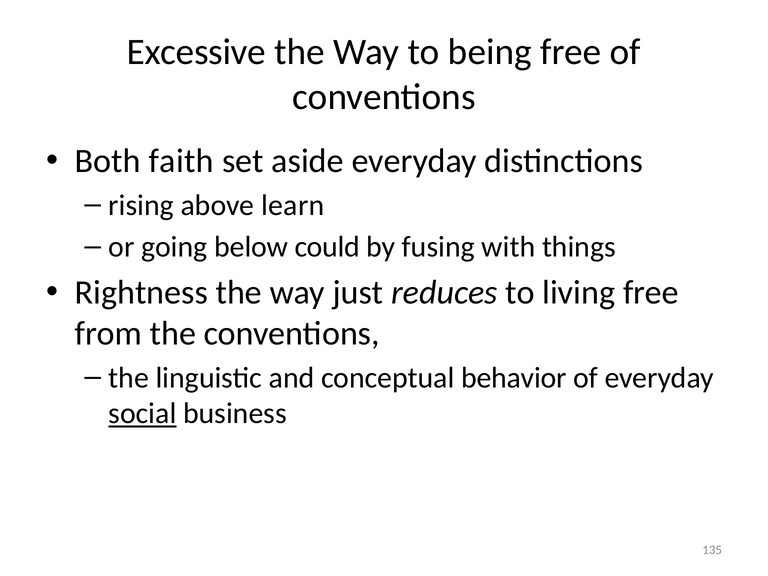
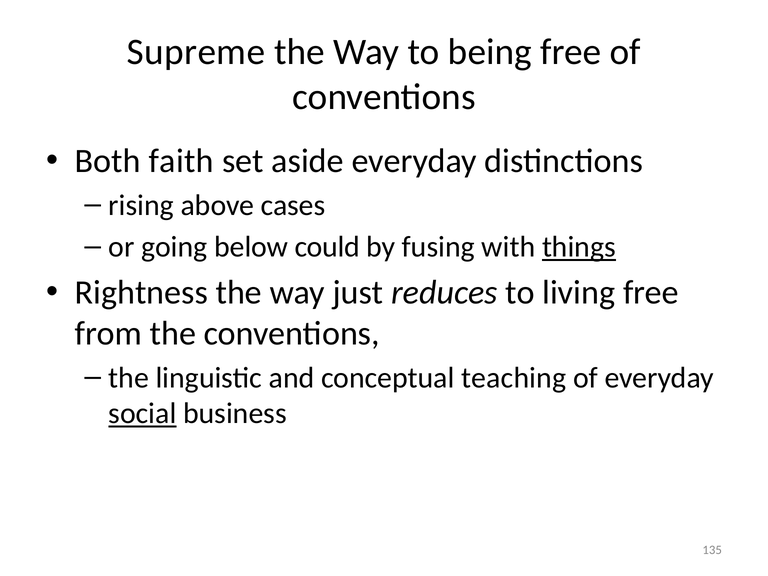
Excessive: Excessive -> Supreme (196, 52)
learn: learn -> cases (293, 205)
things underline: none -> present (579, 247)
behavior: behavior -> teaching (514, 378)
